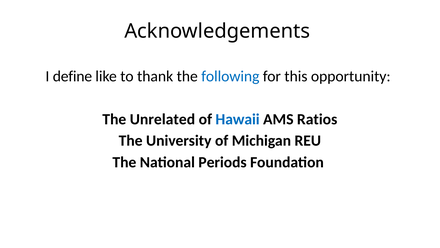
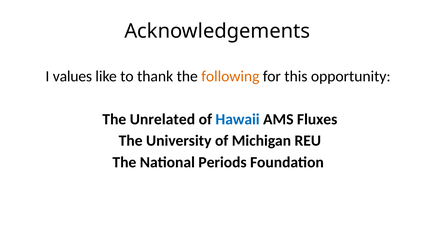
define: define -> values (72, 76)
following colour: blue -> orange (230, 76)
Ratios: Ratios -> Fluxes (317, 119)
